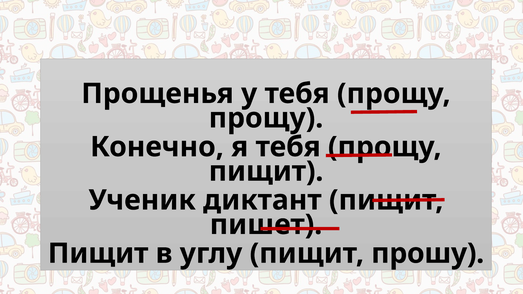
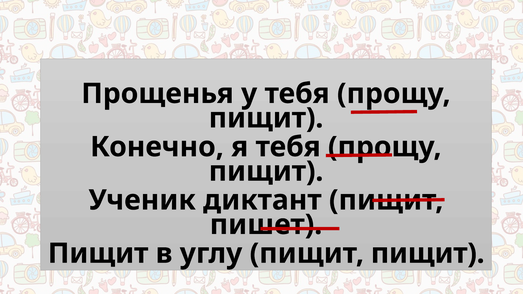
прощу: прощу -> пищит (266, 118)
пищит прошу: прошу -> пищит (428, 254)
